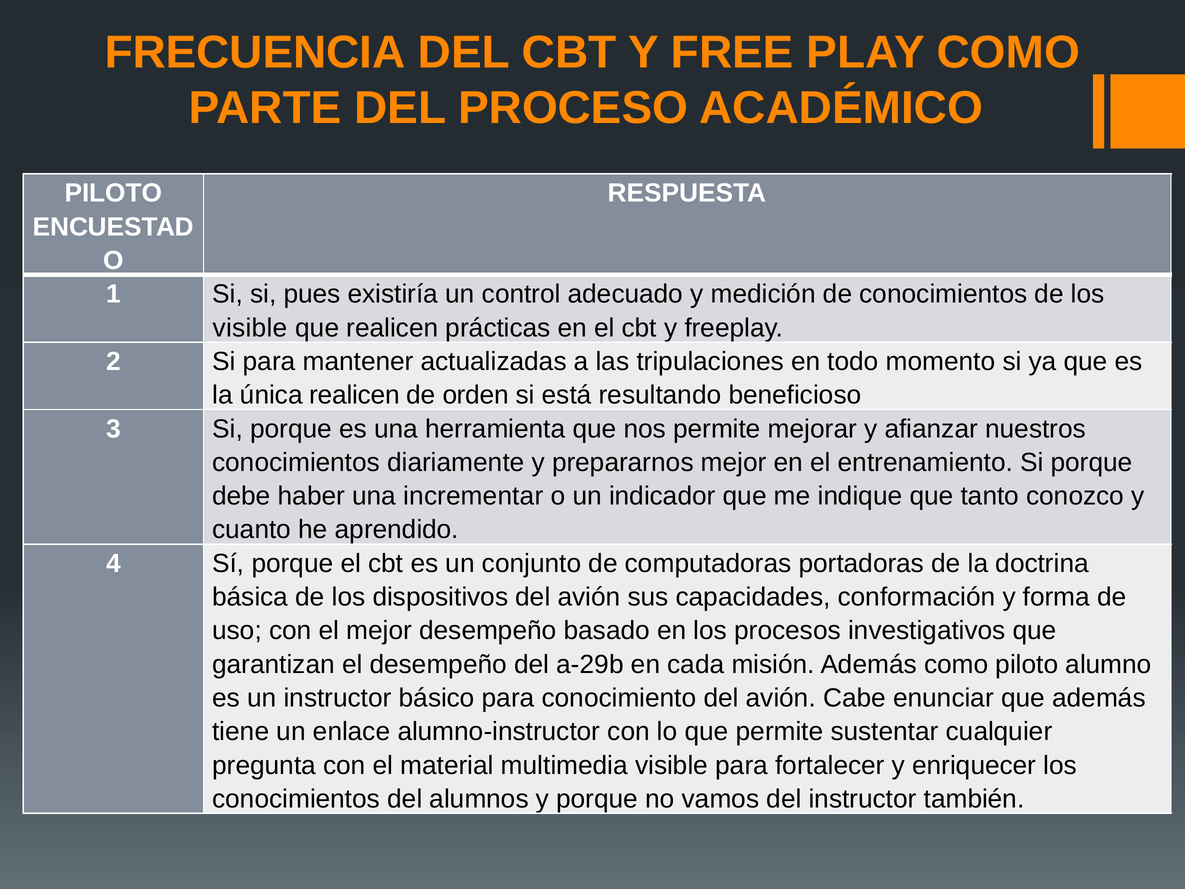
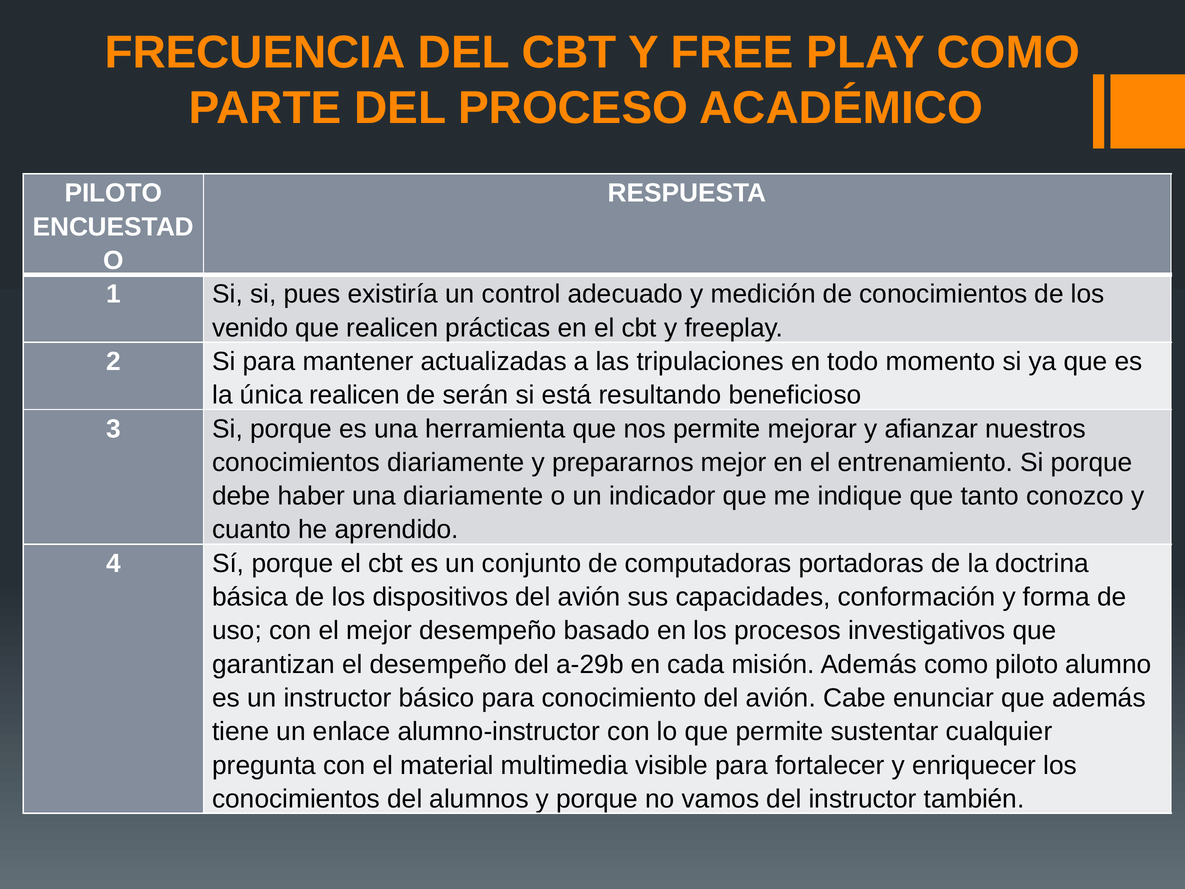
visible: visible -> venido (250, 328)
orden: orden -> serán (476, 395)
una incrementar: incrementar -> diariamente (473, 496)
